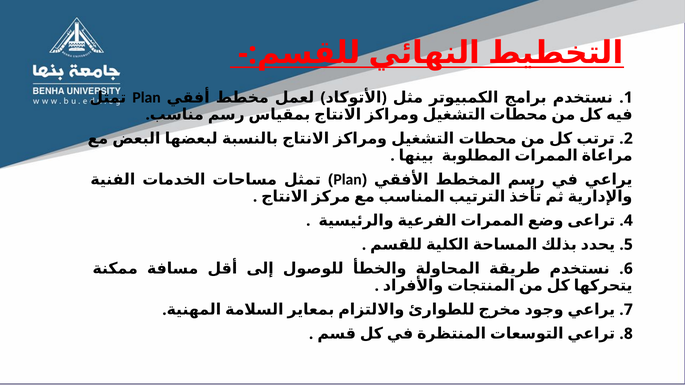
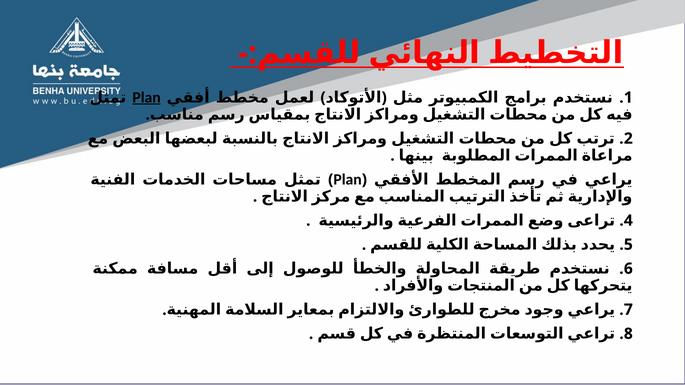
Plan underline: none -> present (147, 98)
